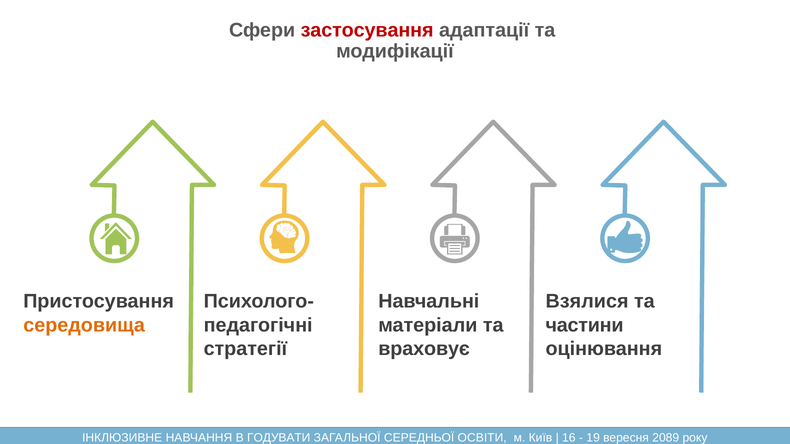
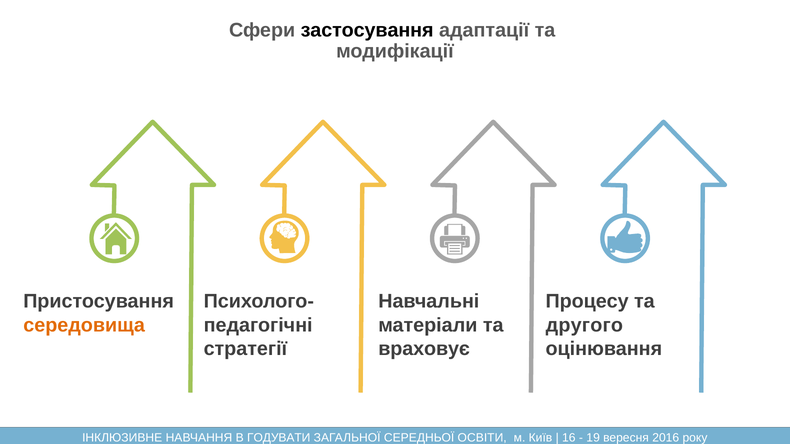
застосування colour: red -> black (367, 30)
Взялися: Взялися -> Процесу (587, 302)
частини: частини -> другого (584, 325)
2089: 2089 -> 2016 (666, 438)
